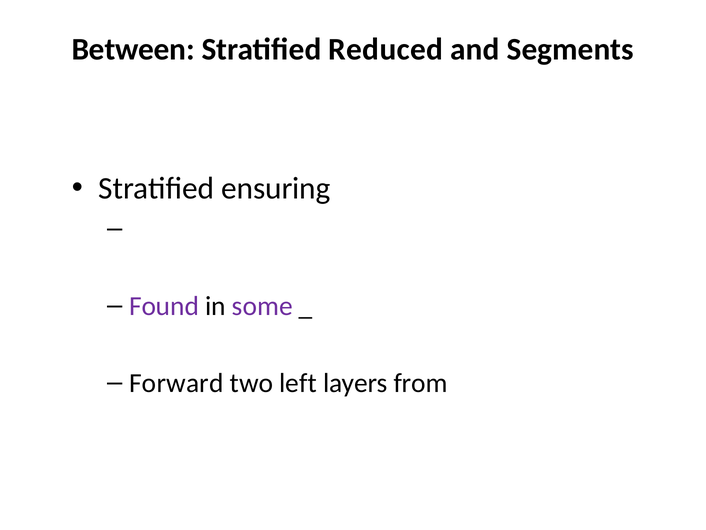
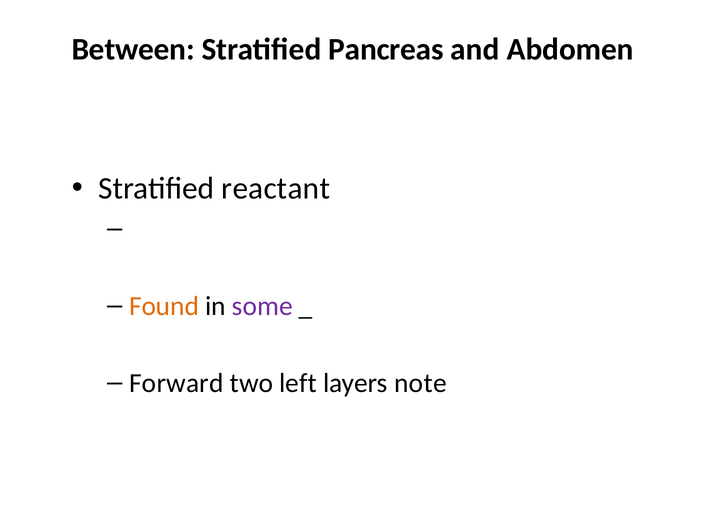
Reduced: Reduced -> Pancreas (386, 49)
Segments: Segments -> Abdomen (570, 49)
ensuring: ensuring -> reactant (276, 188)
Found colour: purple -> orange (164, 306)
from: from -> note (421, 383)
